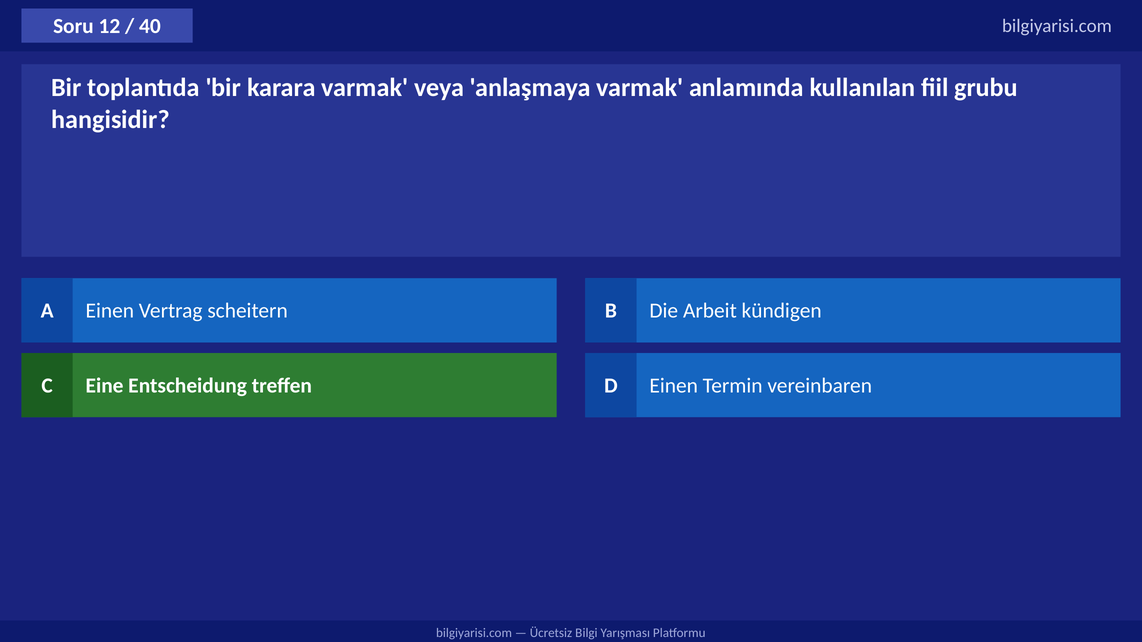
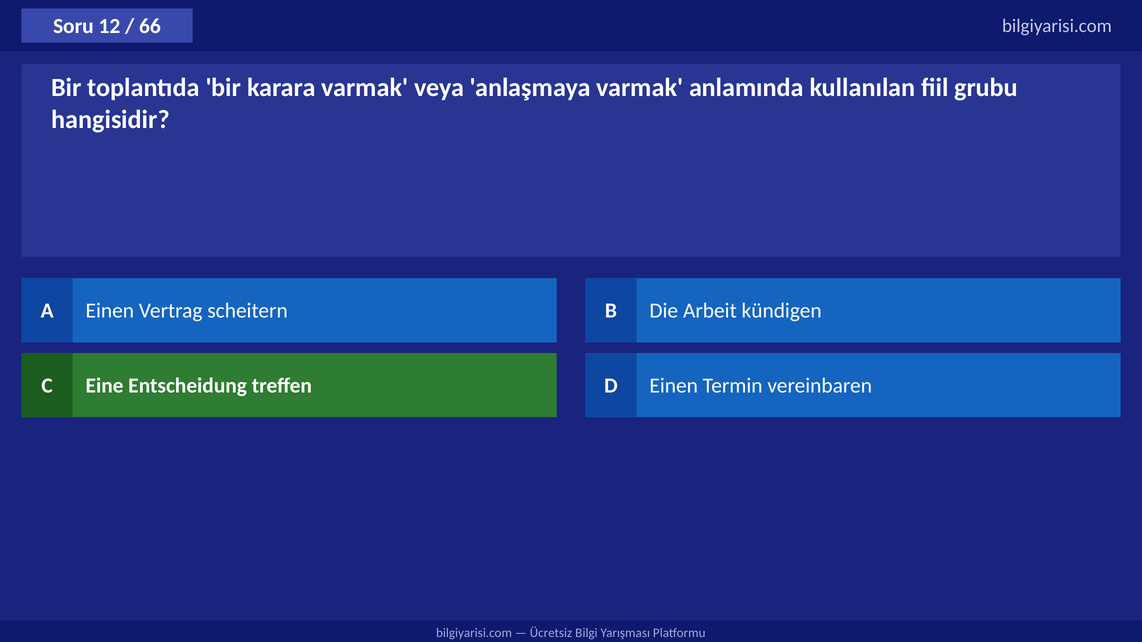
40: 40 -> 66 (150, 26)
